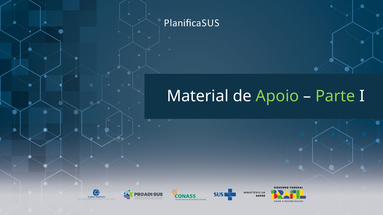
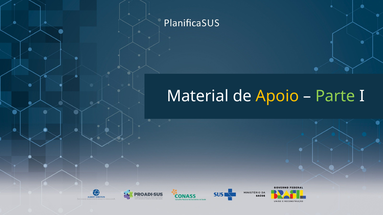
Apoio colour: light green -> yellow (277, 96)
